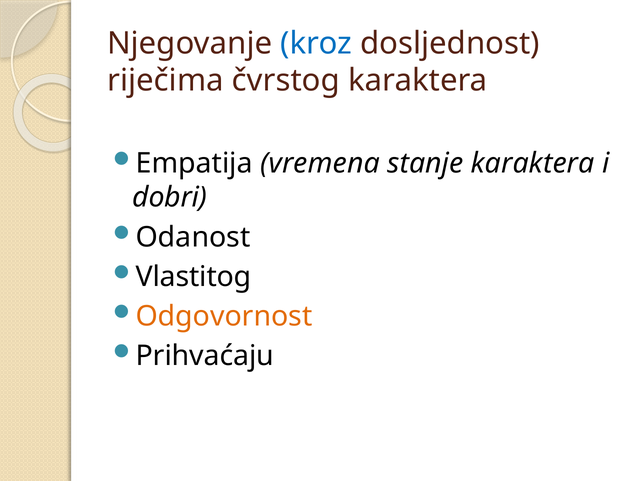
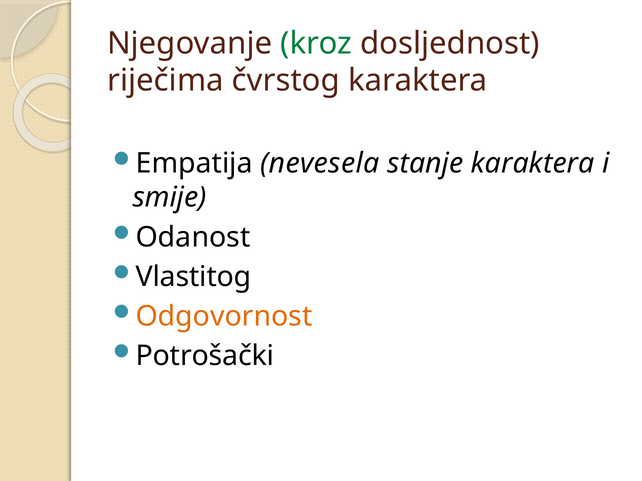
kroz colour: blue -> green (316, 43)
vremena: vremena -> nevesela (320, 164)
dobri: dobri -> smije (170, 198)
Prihvaćaju: Prihvaćaju -> Potrošački (205, 356)
